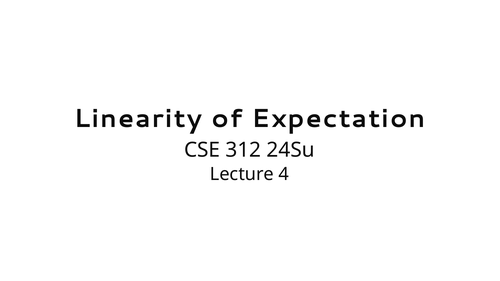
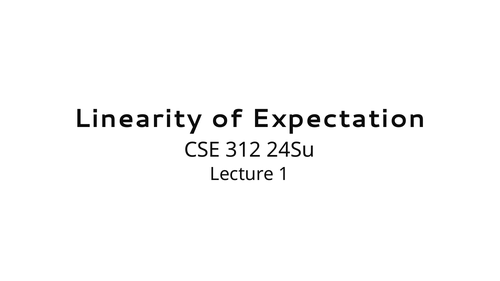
4: 4 -> 1 (284, 174)
